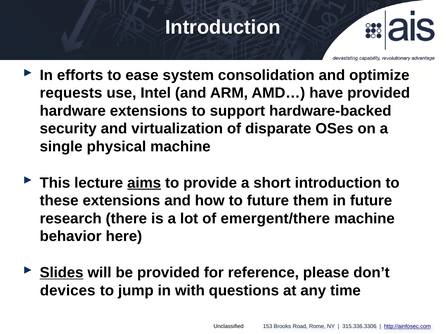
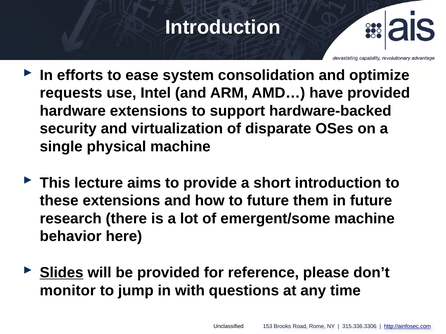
aims underline: present -> none (144, 183)
emergent/there: emergent/there -> emergent/some (275, 219)
devices: devices -> monitor (68, 291)
